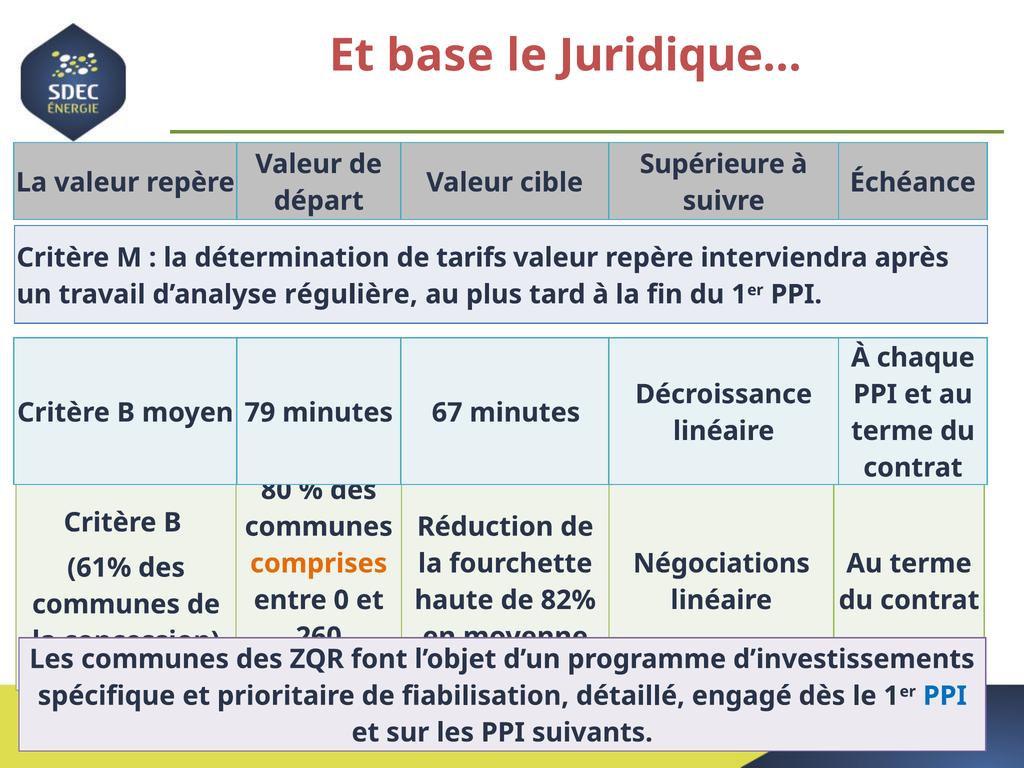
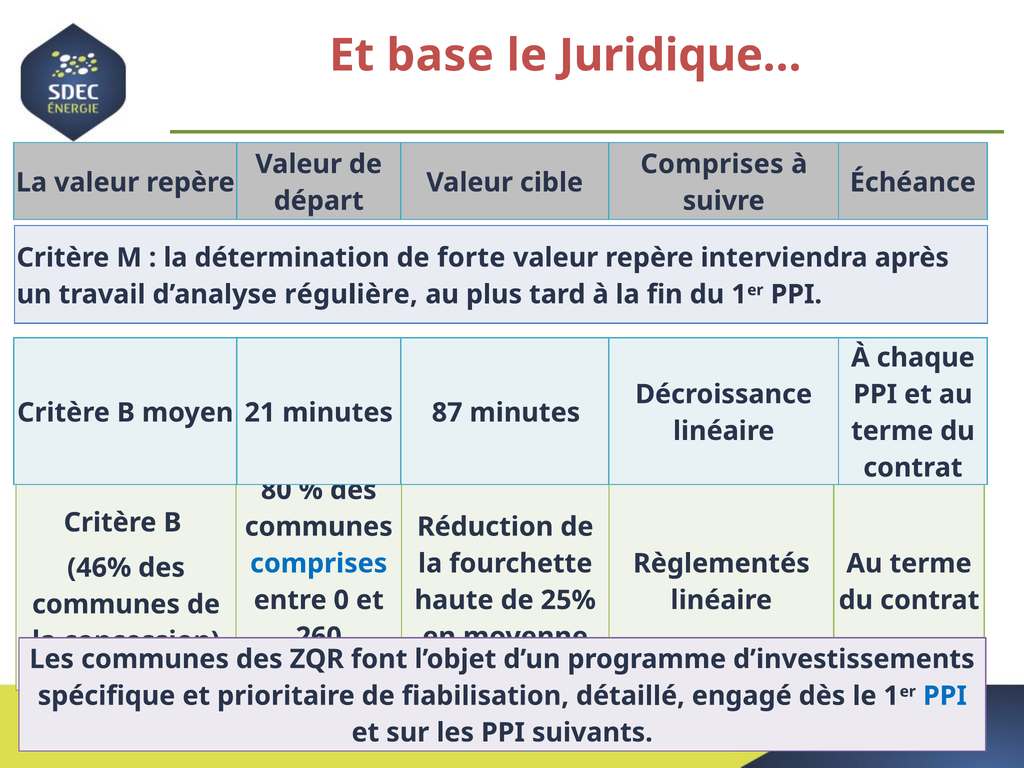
Supérieure: Supérieure -> Comprises (712, 164)
tarifs: tarifs -> forte (471, 258)
79: 79 -> 21 (260, 413)
67: 67 -> 87 (447, 413)
comprises colour: orange -> blue (319, 563)
Négociations: Négociations -> Règlementés (721, 563)
61%: 61% -> 46% (99, 568)
82%: 82% -> 25% (568, 600)
